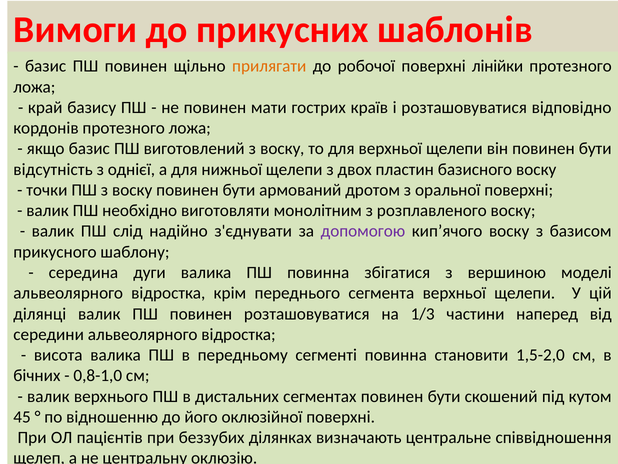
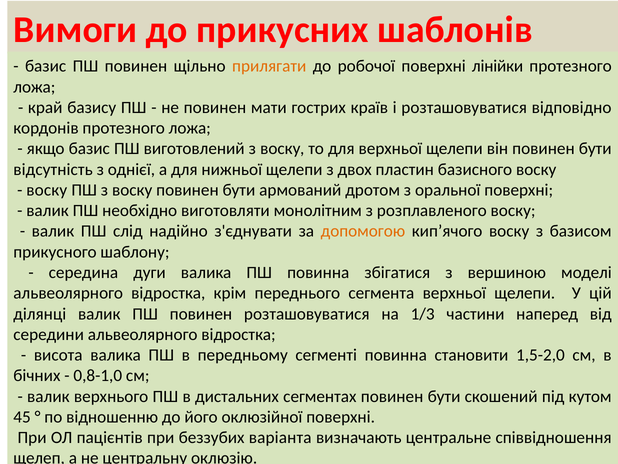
точки: точки -> воску (47, 190)
допомогою colour: purple -> orange (363, 231)
ділянках: ділянках -> варіанта (280, 437)
